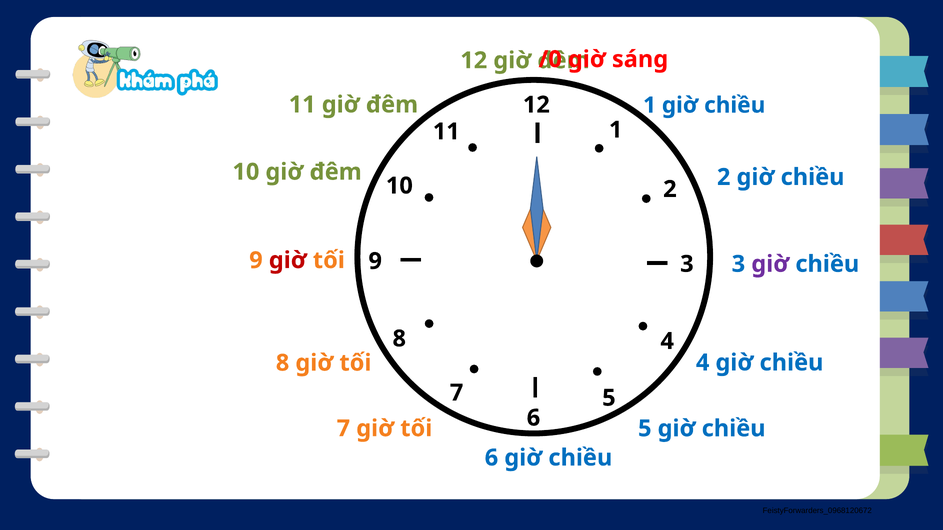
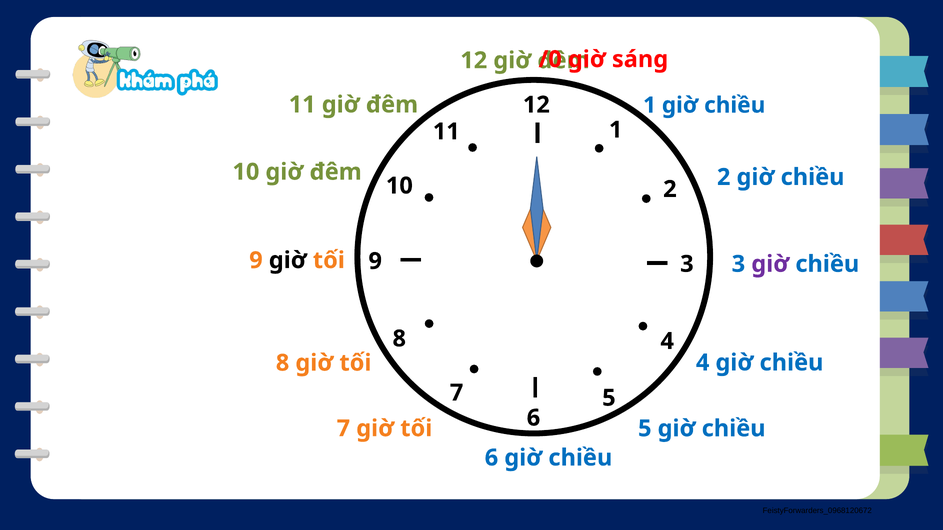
giờ colour: red -> black (288, 261)
